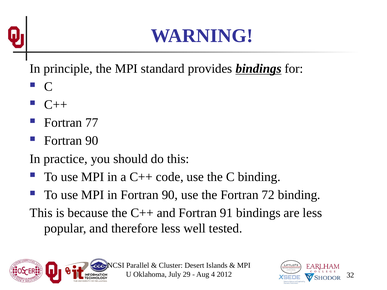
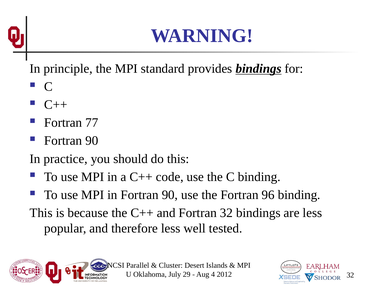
72: 72 -> 96 (268, 195)
Fortran 91: 91 -> 32 (226, 213)
